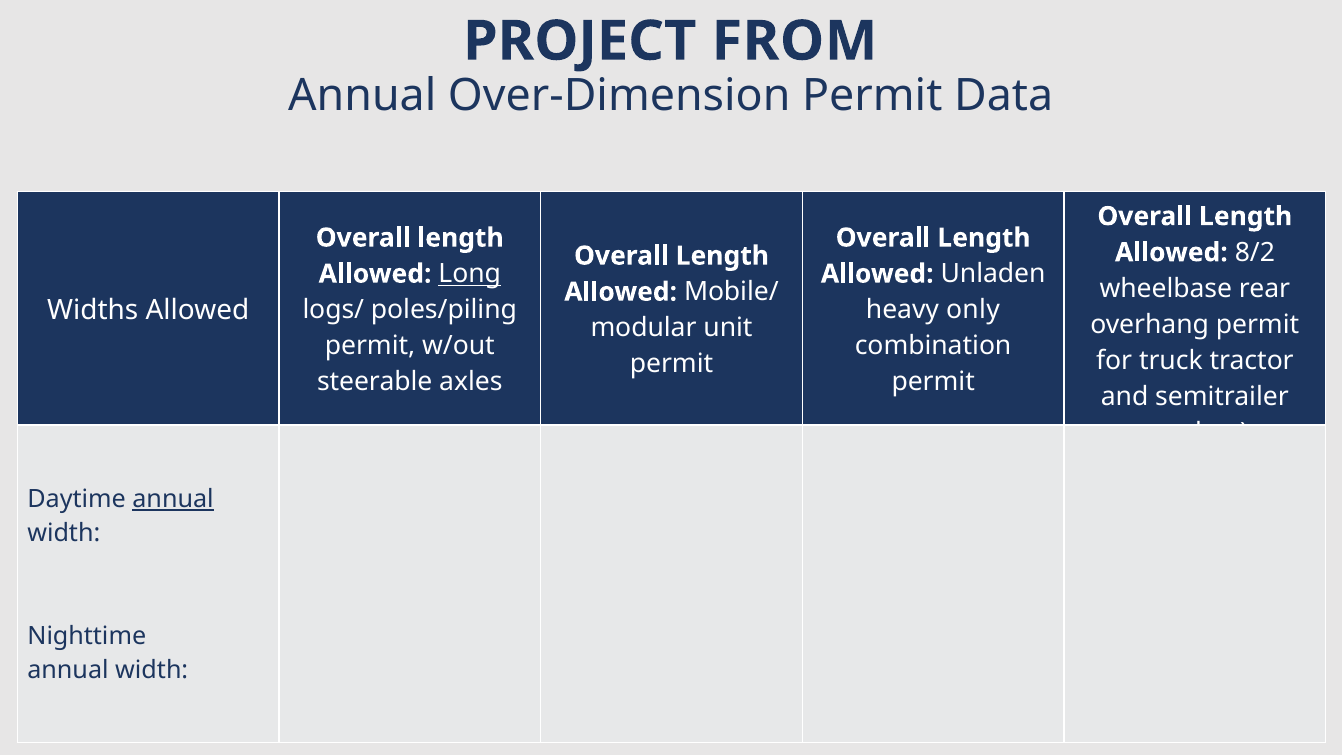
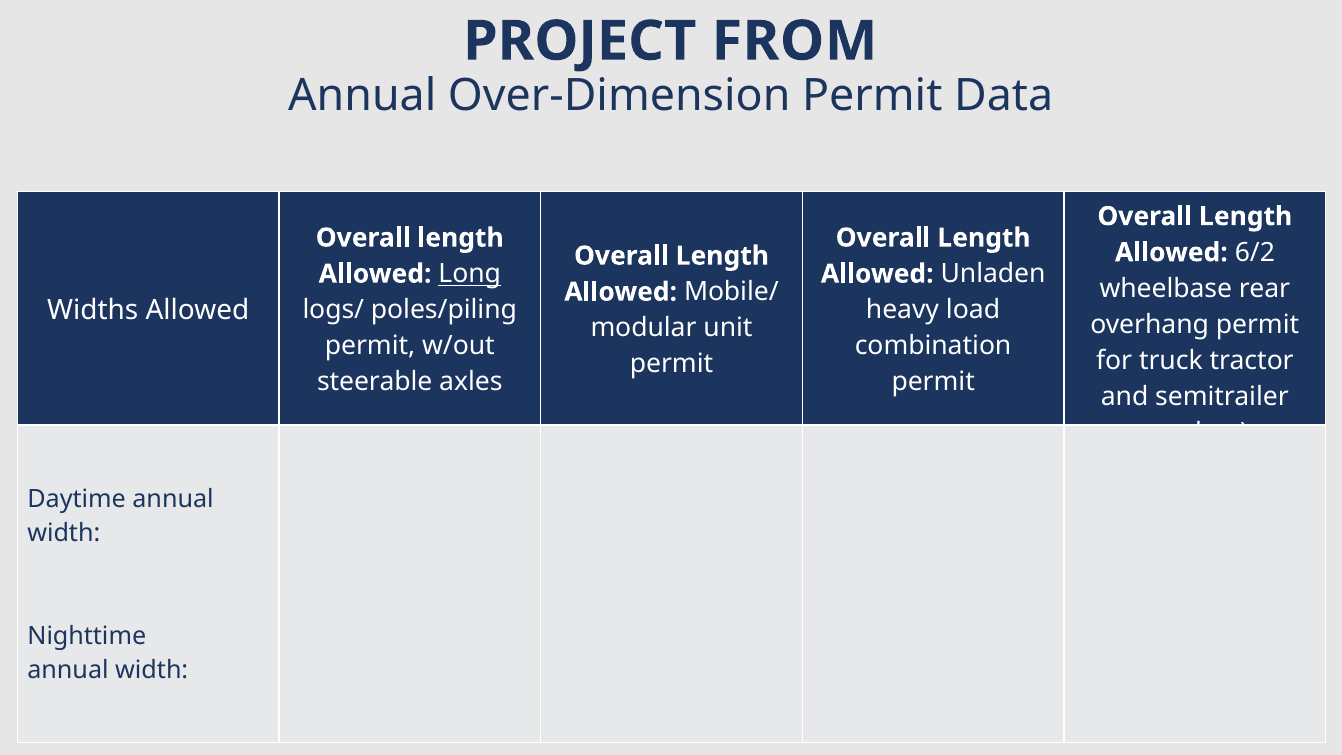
8/2: 8/2 -> 6/2 (1255, 252)
only: only -> load (973, 310)
annual underline: present -> none (173, 499)
